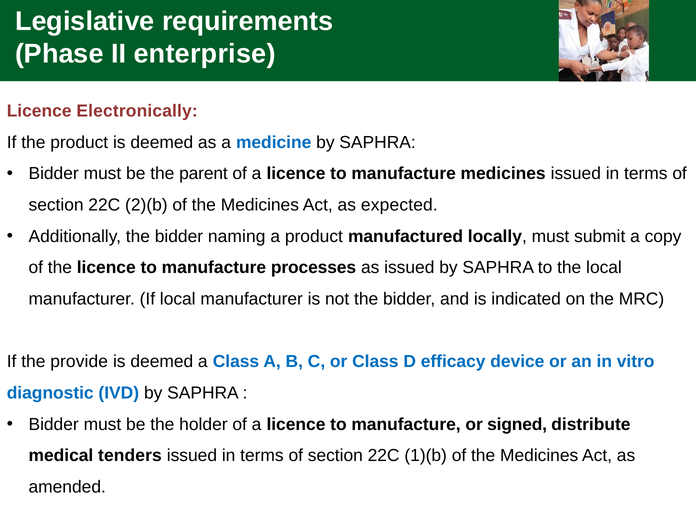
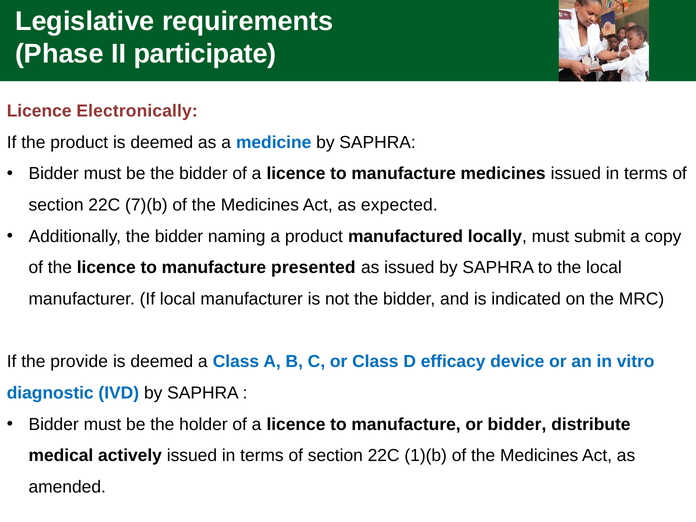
enterprise: enterprise -> participate (205, 54)
be the parent: parent -> bidder (203, 174)
2)(b: 2)(b -> 7)(b (146, 205)
processes: processes -> presented (313, 268)
or signed: signed -> bidder (517, 424)
tenders: tenders -> actively (130, 456)
